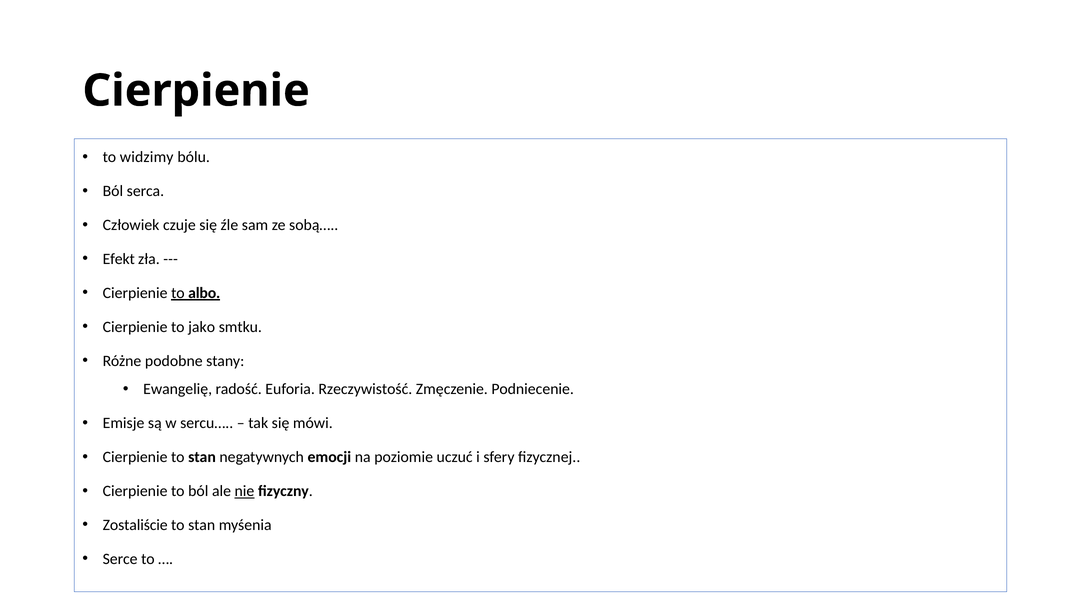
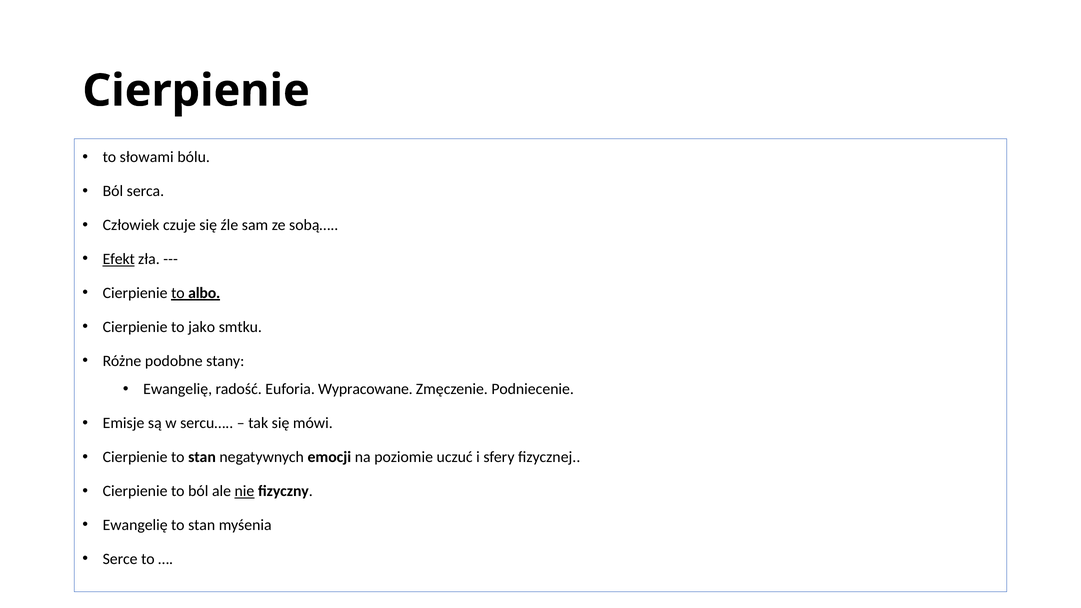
widzimy: widzimy -> słowami (147, 157)
Efekt underline: none -> present (119, 259)
Rzeczywistość: Rzeczywistość -> Wypracowane (365, 389)
Zostaliście: Zostaliście -> Ewangelię (135, 525)
